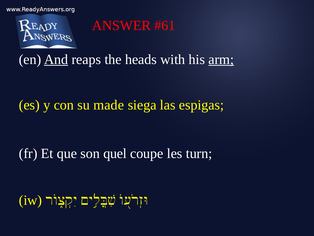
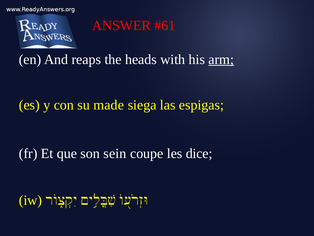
And underline: present -> none (56, 59)
quel: quel -> sein (115, 153)
turn: turn -> dice (199, 153)
